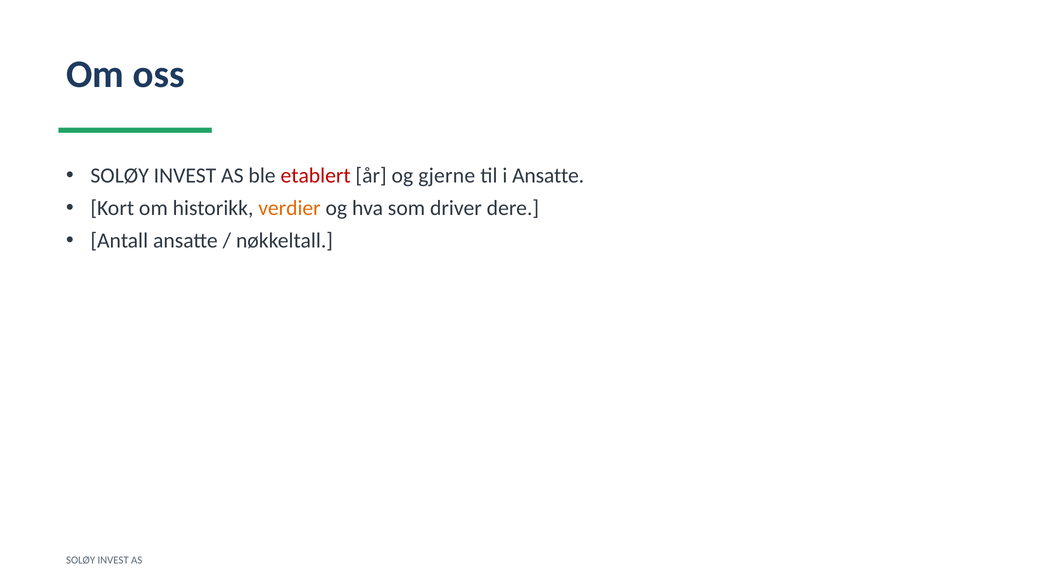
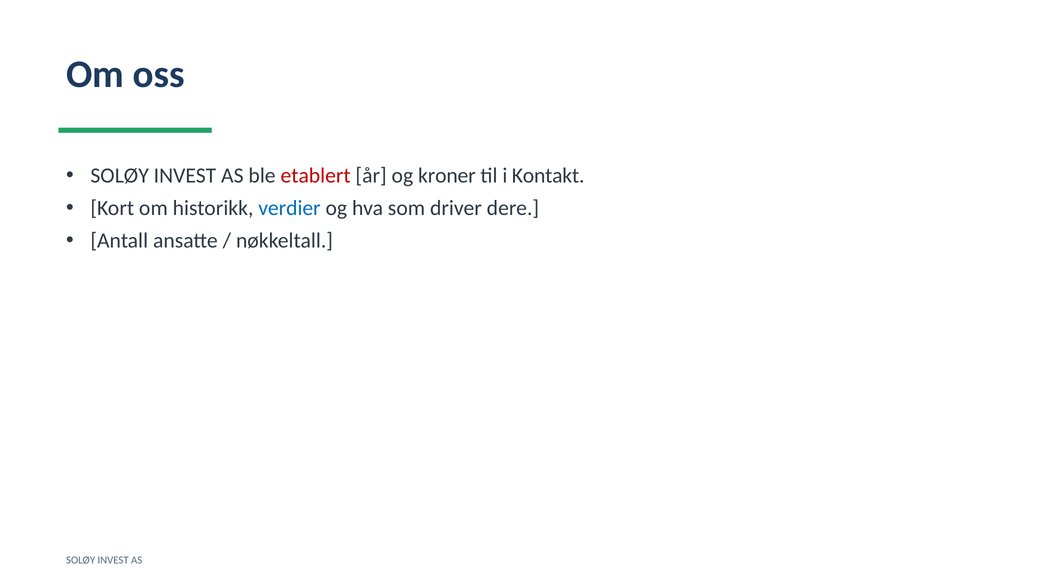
gjerne: gjerne -> kroner (447, 176)
i Ansatte: Ansatte -> Kontakt (548, 176)
verdier colour: orange -> blue (289, 208)
